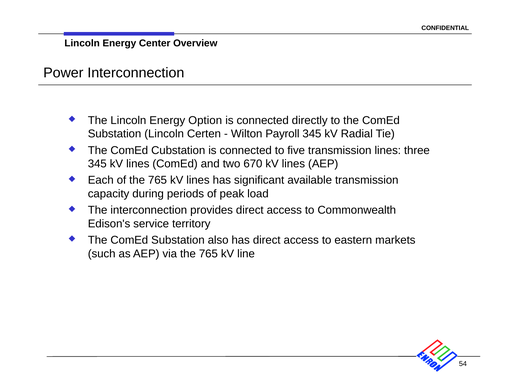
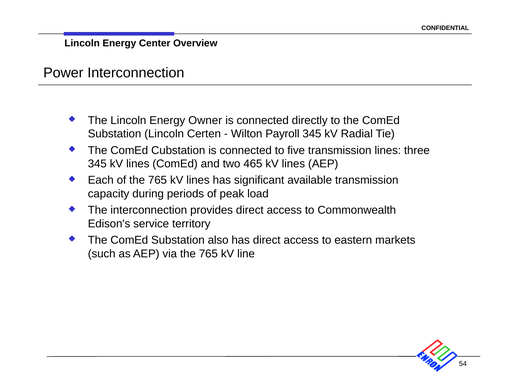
Option: Option -> Owner (205, 121)
670: 670 -> 465 (253, 164)
